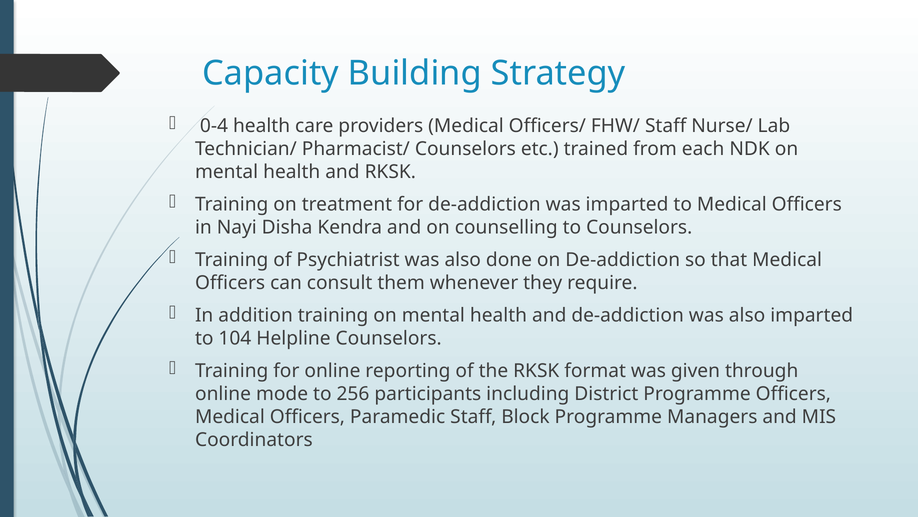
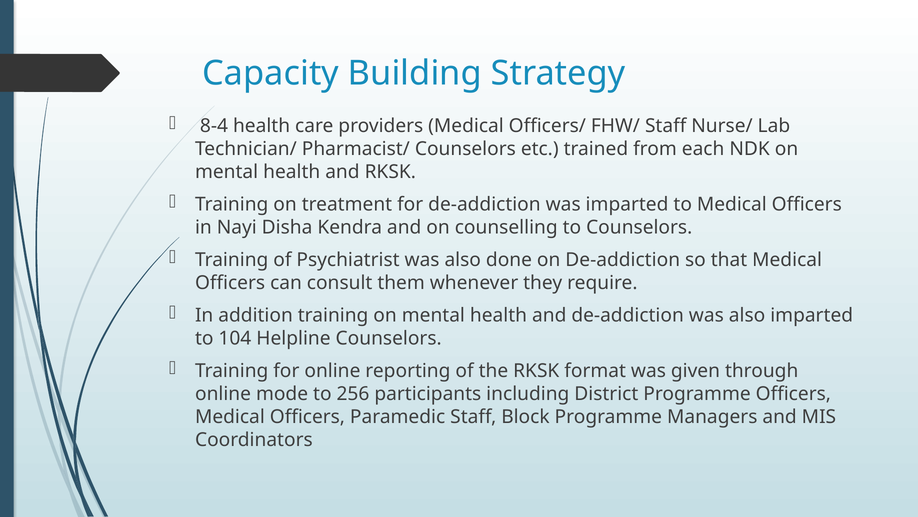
0-4: 0-4 -> 8-4 (214, 126)
